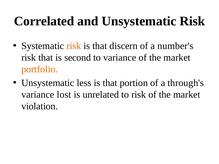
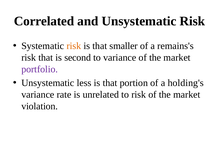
discern: discern -> smaller (124, 46)
number's: number's -> remains's (175, 46)
portfolio colour: orange -> purple (40, 69)
through's: through's -> holding's (186, 83)
lost: lost -> rate (64, 95)
